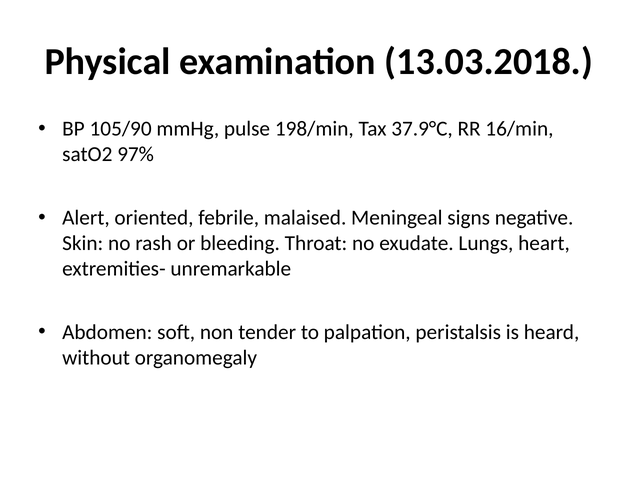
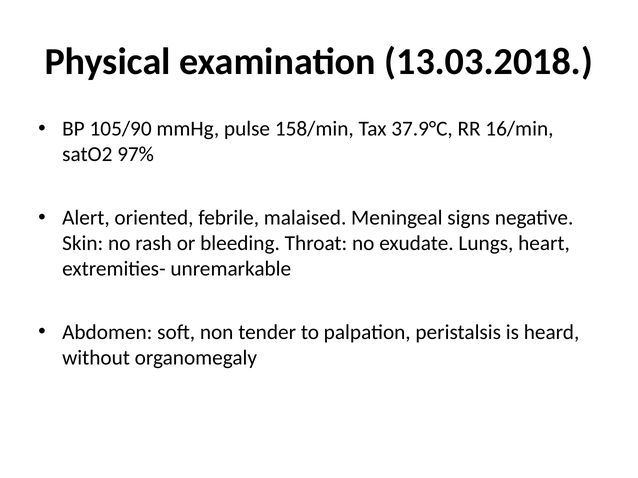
198/min: 198/min -> 158/min (314, 129)
